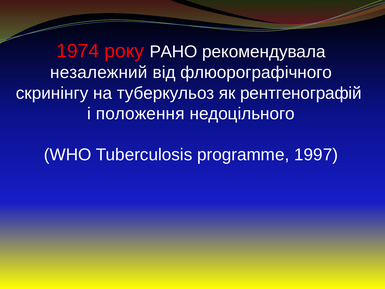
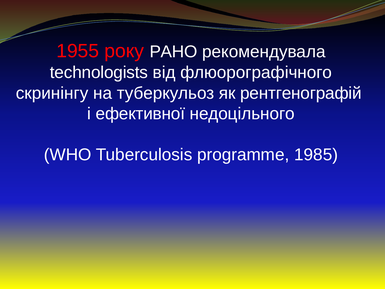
1974: 1974 -> 1955 (78, 51)
незалежний: незалежний -> technologists (99, 73)
положення: положення -> ефективної (140, 114)
1997: 1997 -> 1985 (316, 155)
